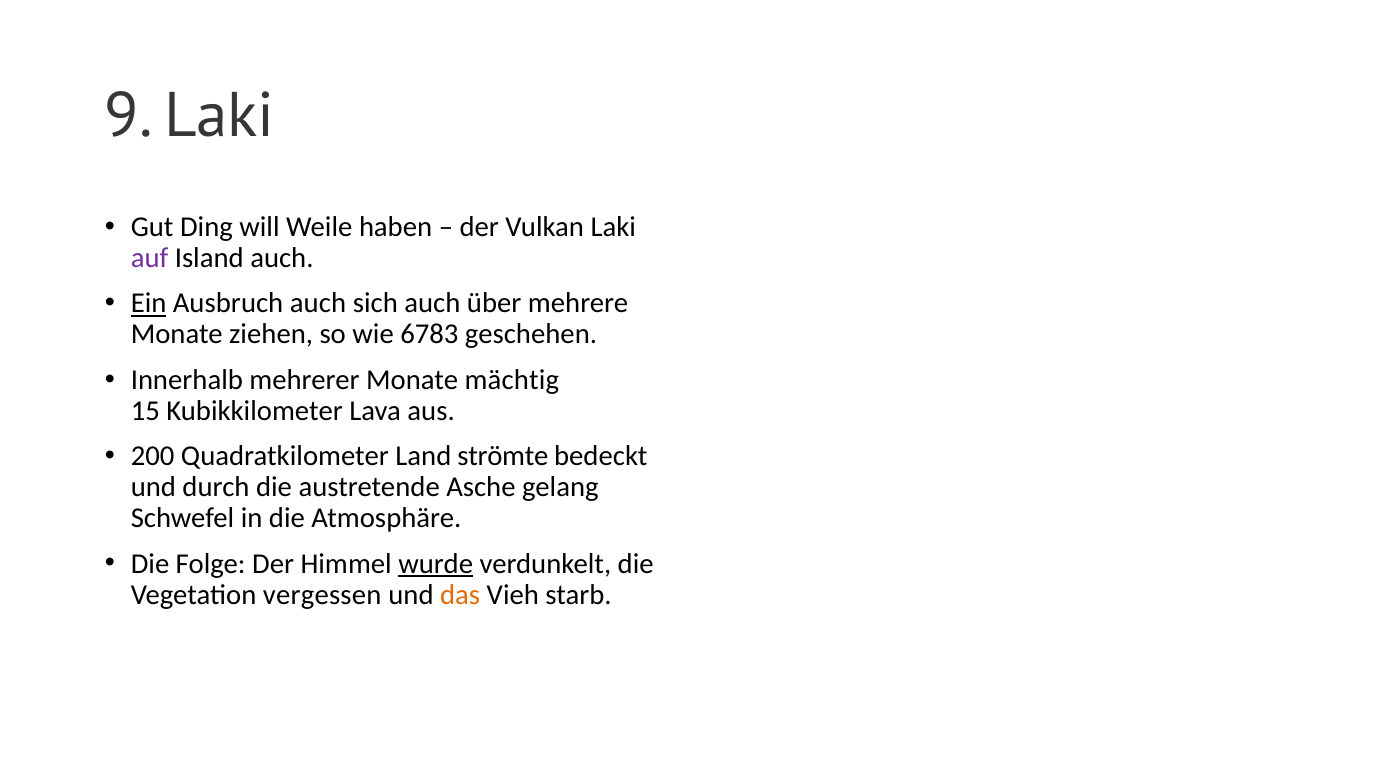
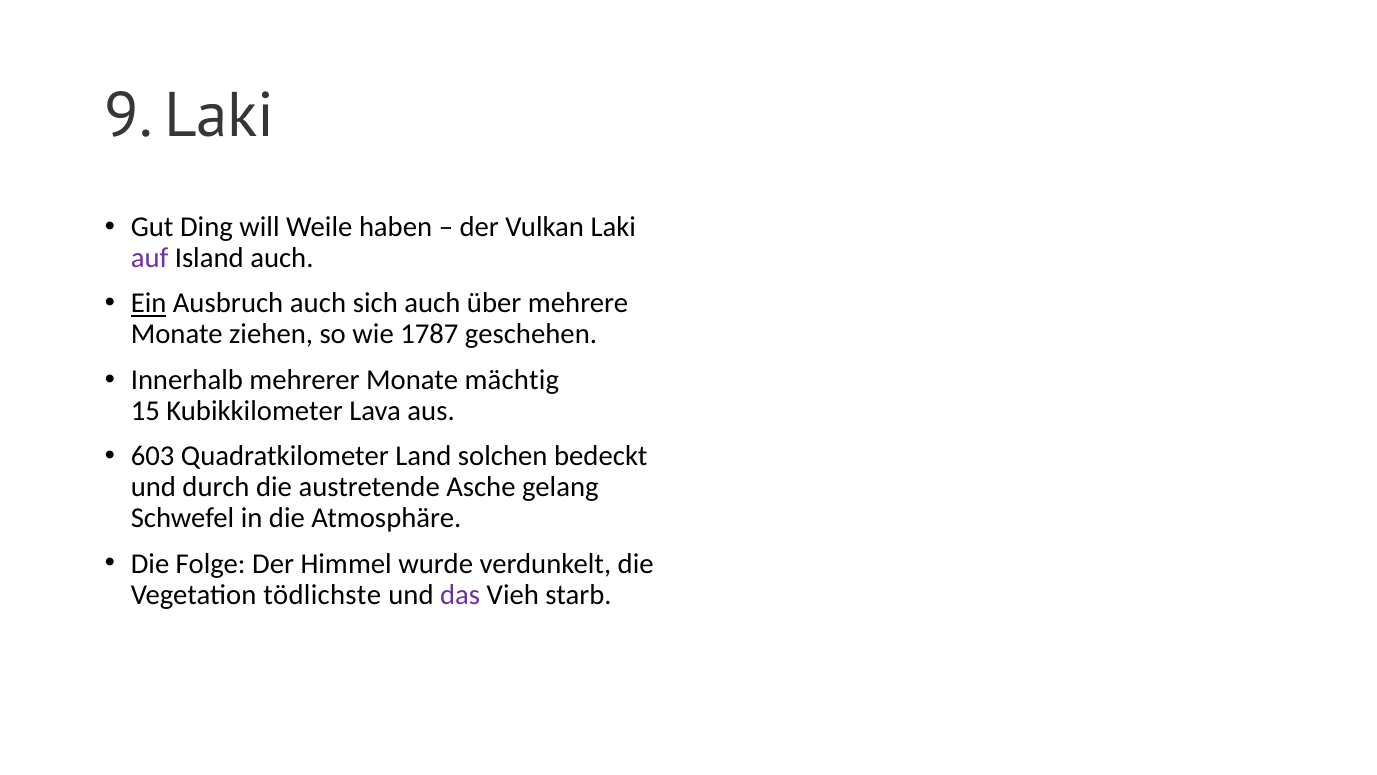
6783: 6783 -> 1787 (429, 334)
200: 200 -> 603 (153, 456)
strömte: strömte -> solchen (503, 456)
wurde underline: present -> none (436, 563)
vergessen: vergessen -> tödlichste (322, 594)
das colour: orange -> purple (460, 594)
